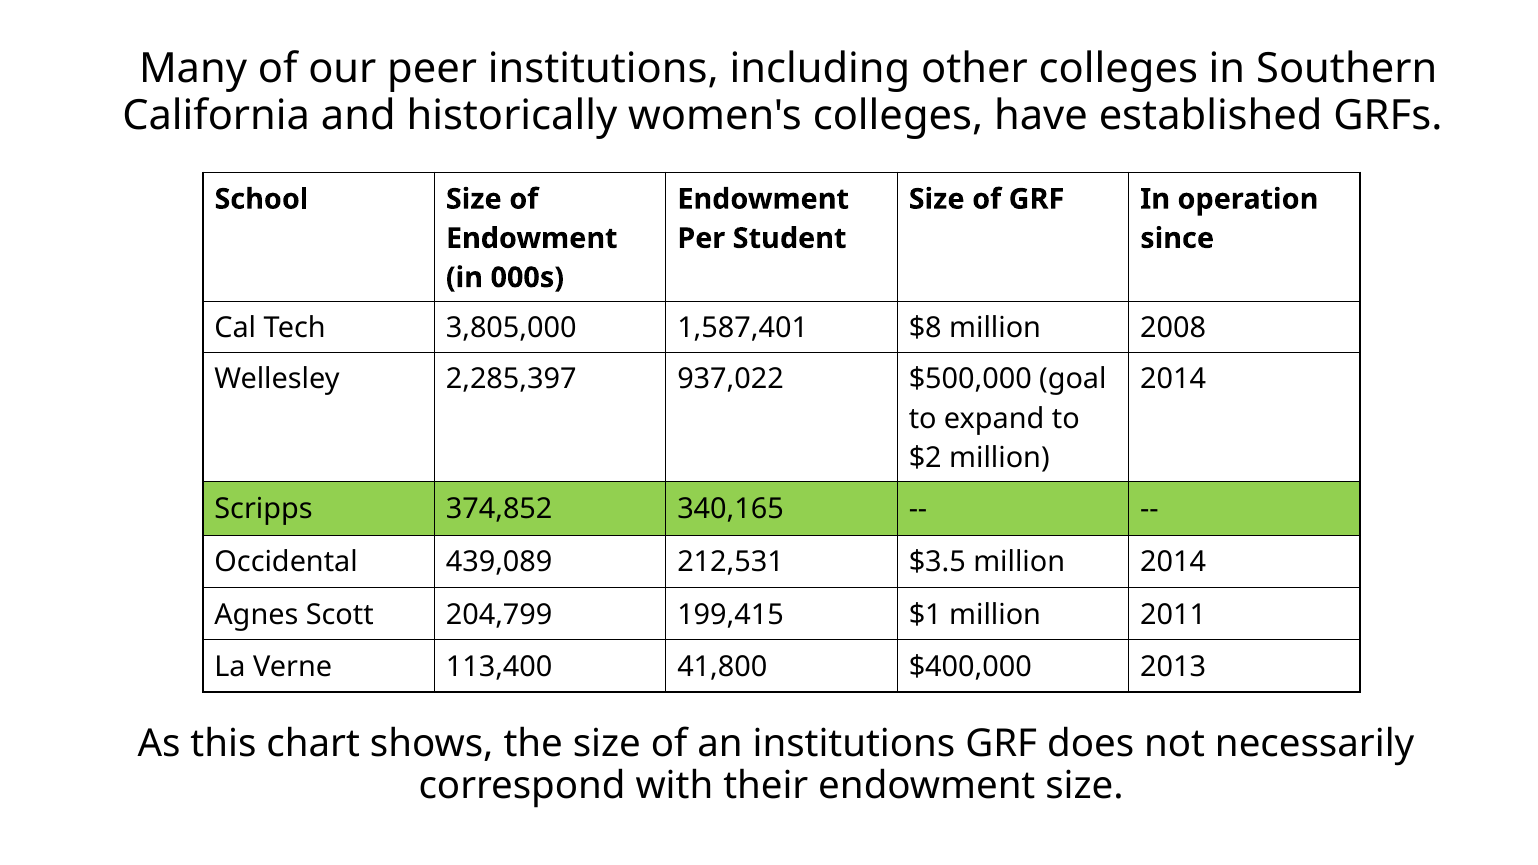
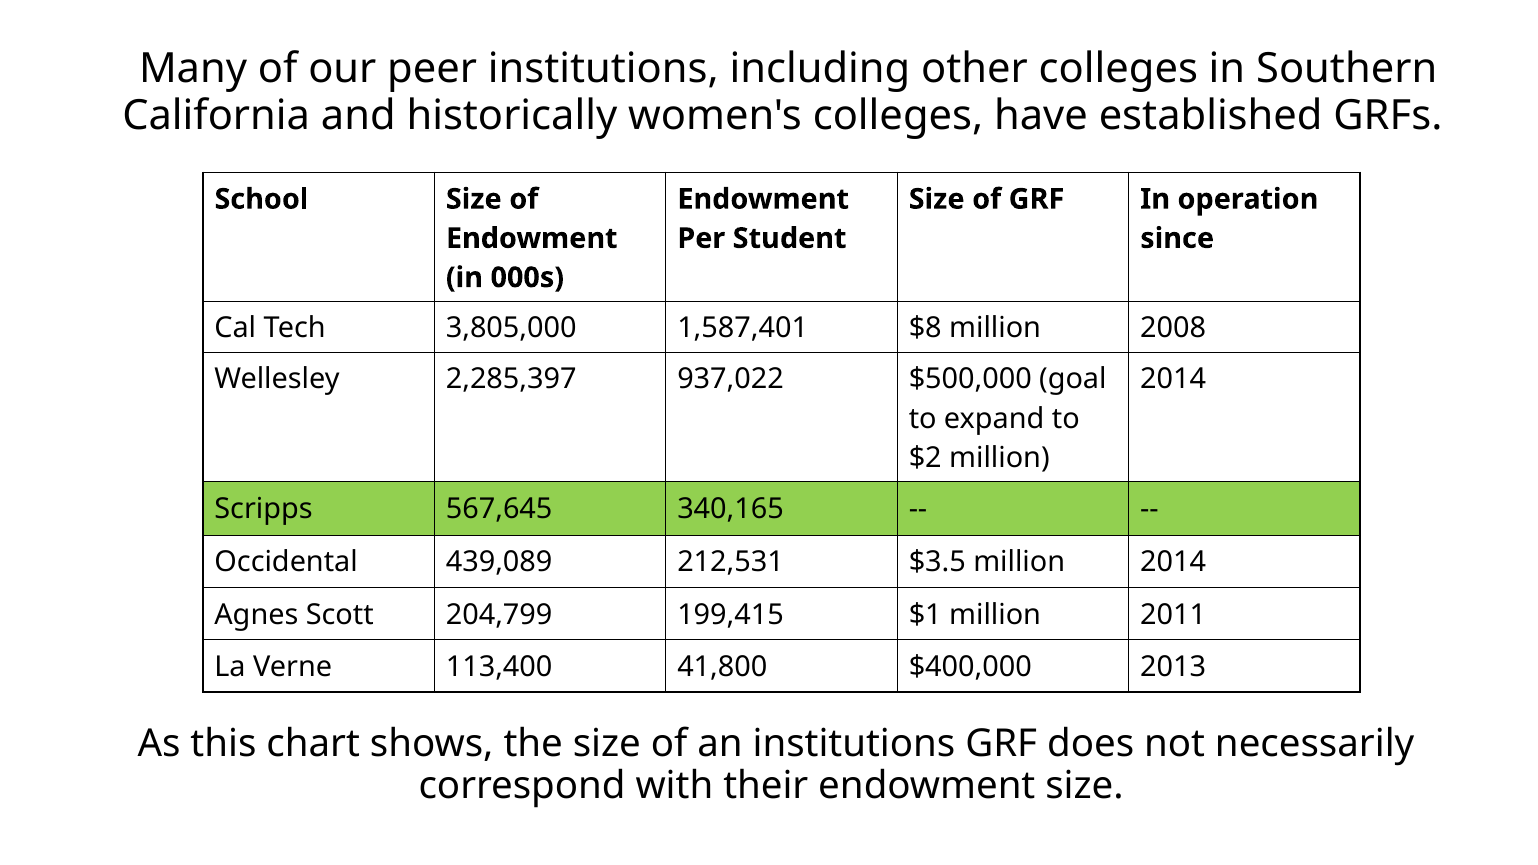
374,852: 374,852 -> 567,645 (499, 509)
